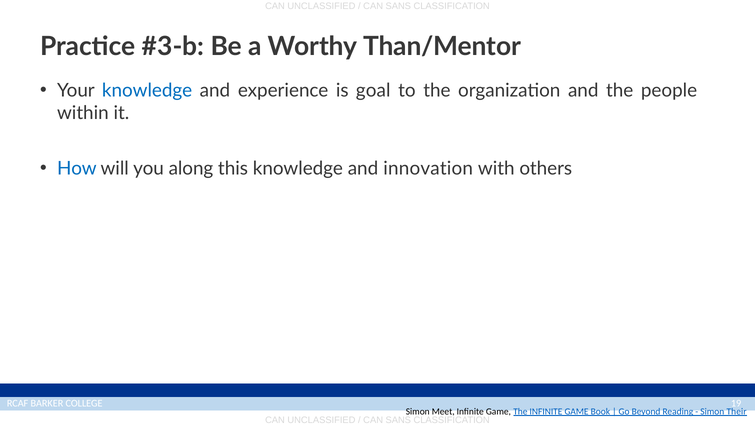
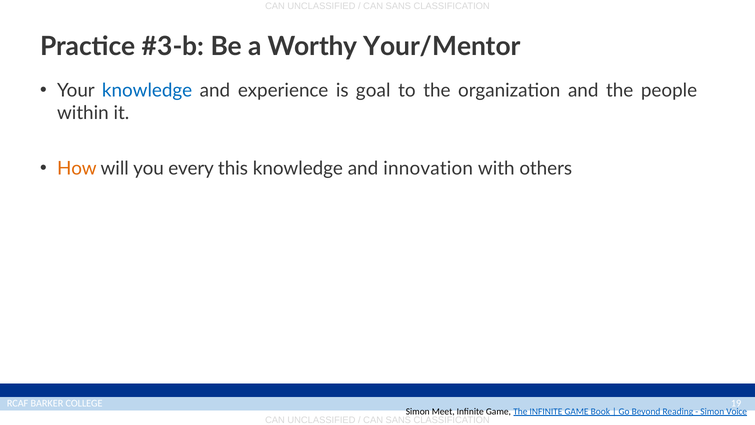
Than/Mentor: Than/Mentor -> Your/Mentor (442, 47)
How colour: blue -> orange (77, 168)
along: along -> every (191, 168)
Their: Their -> Voice (737, 411)
